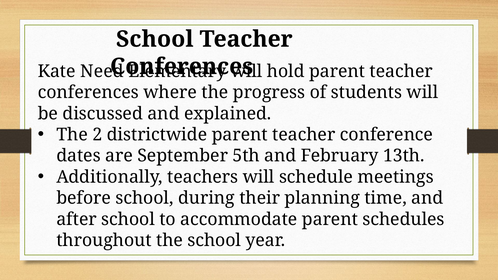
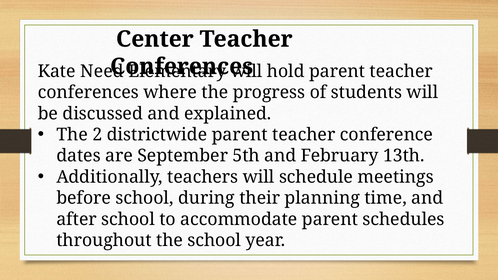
School: School -> Center (155, 39)
